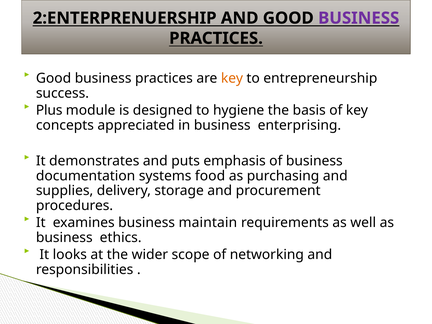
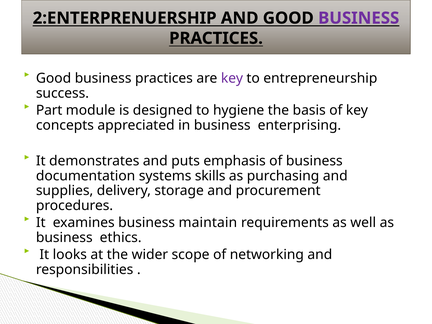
key colour: orange -> purple (232, 78)
Plus: Plus -> Part (49, 110)
food: food -> skills (210, 176)
